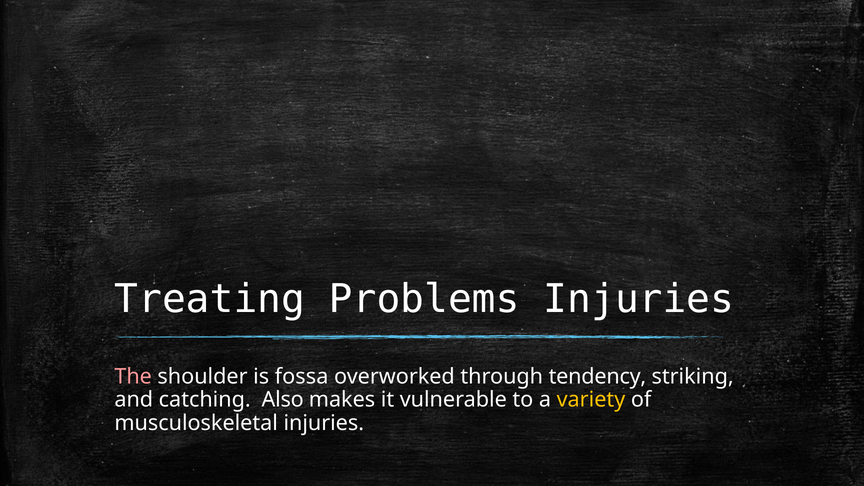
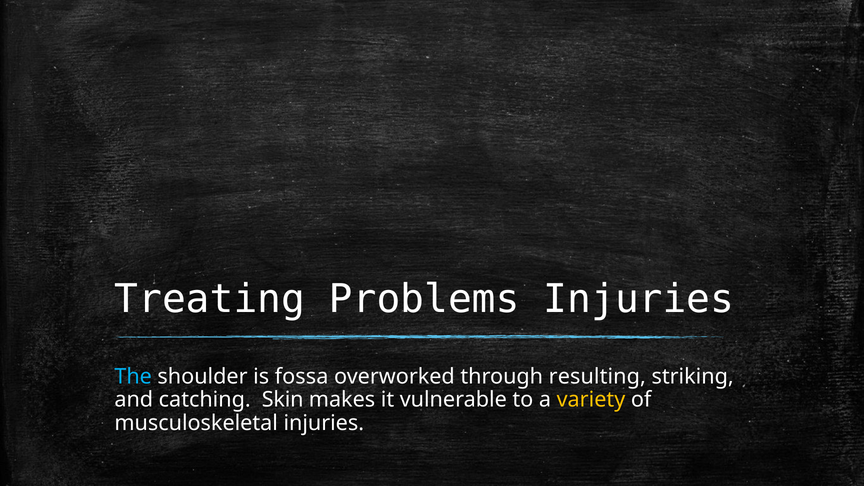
The colour: pink -> light blue (133, 376)
tendency: tendency -> resulting (597, 376)
Also: Also -> Skin (283, 400)
